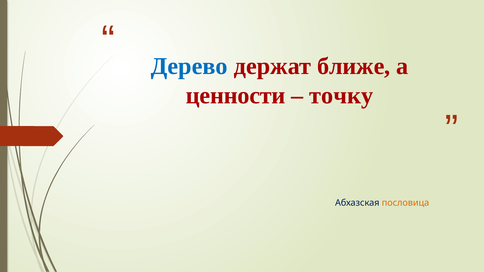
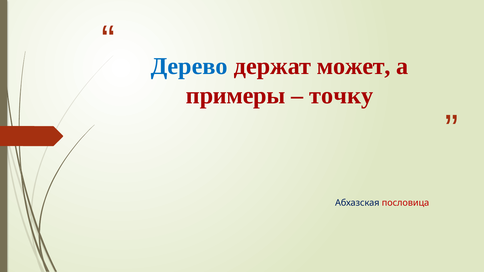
ближе: ближе -> может (354, 66)
ценности: ценности -> примеры (236, 95)
пословица colour: orange -> red (406, 203)
